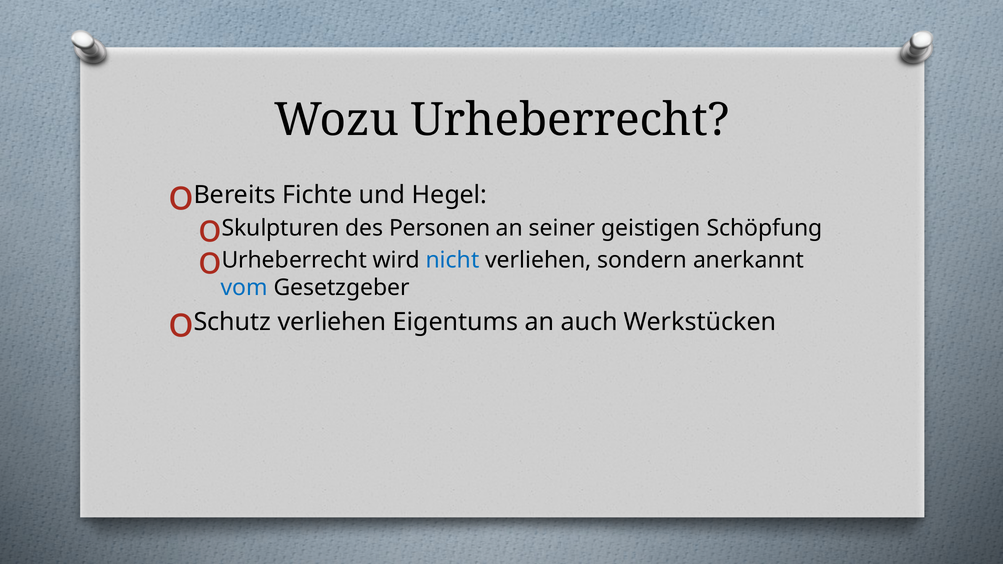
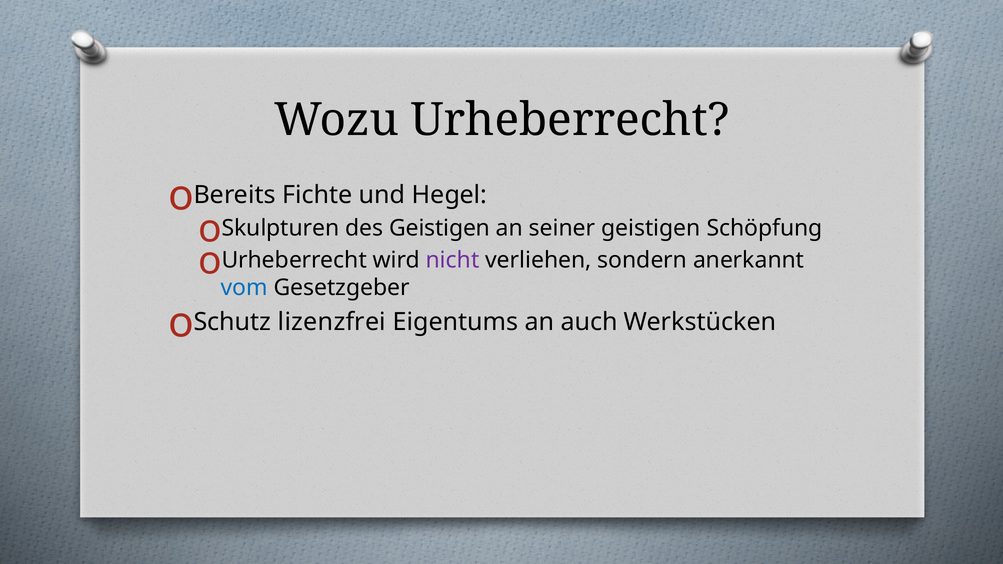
des Personen: Personen -> Geistigen (440, 228)
nicht colour: blue -> purple (453, 260)
Schutz verliehen: verliehen -> lizenzfrei (332, 322)
